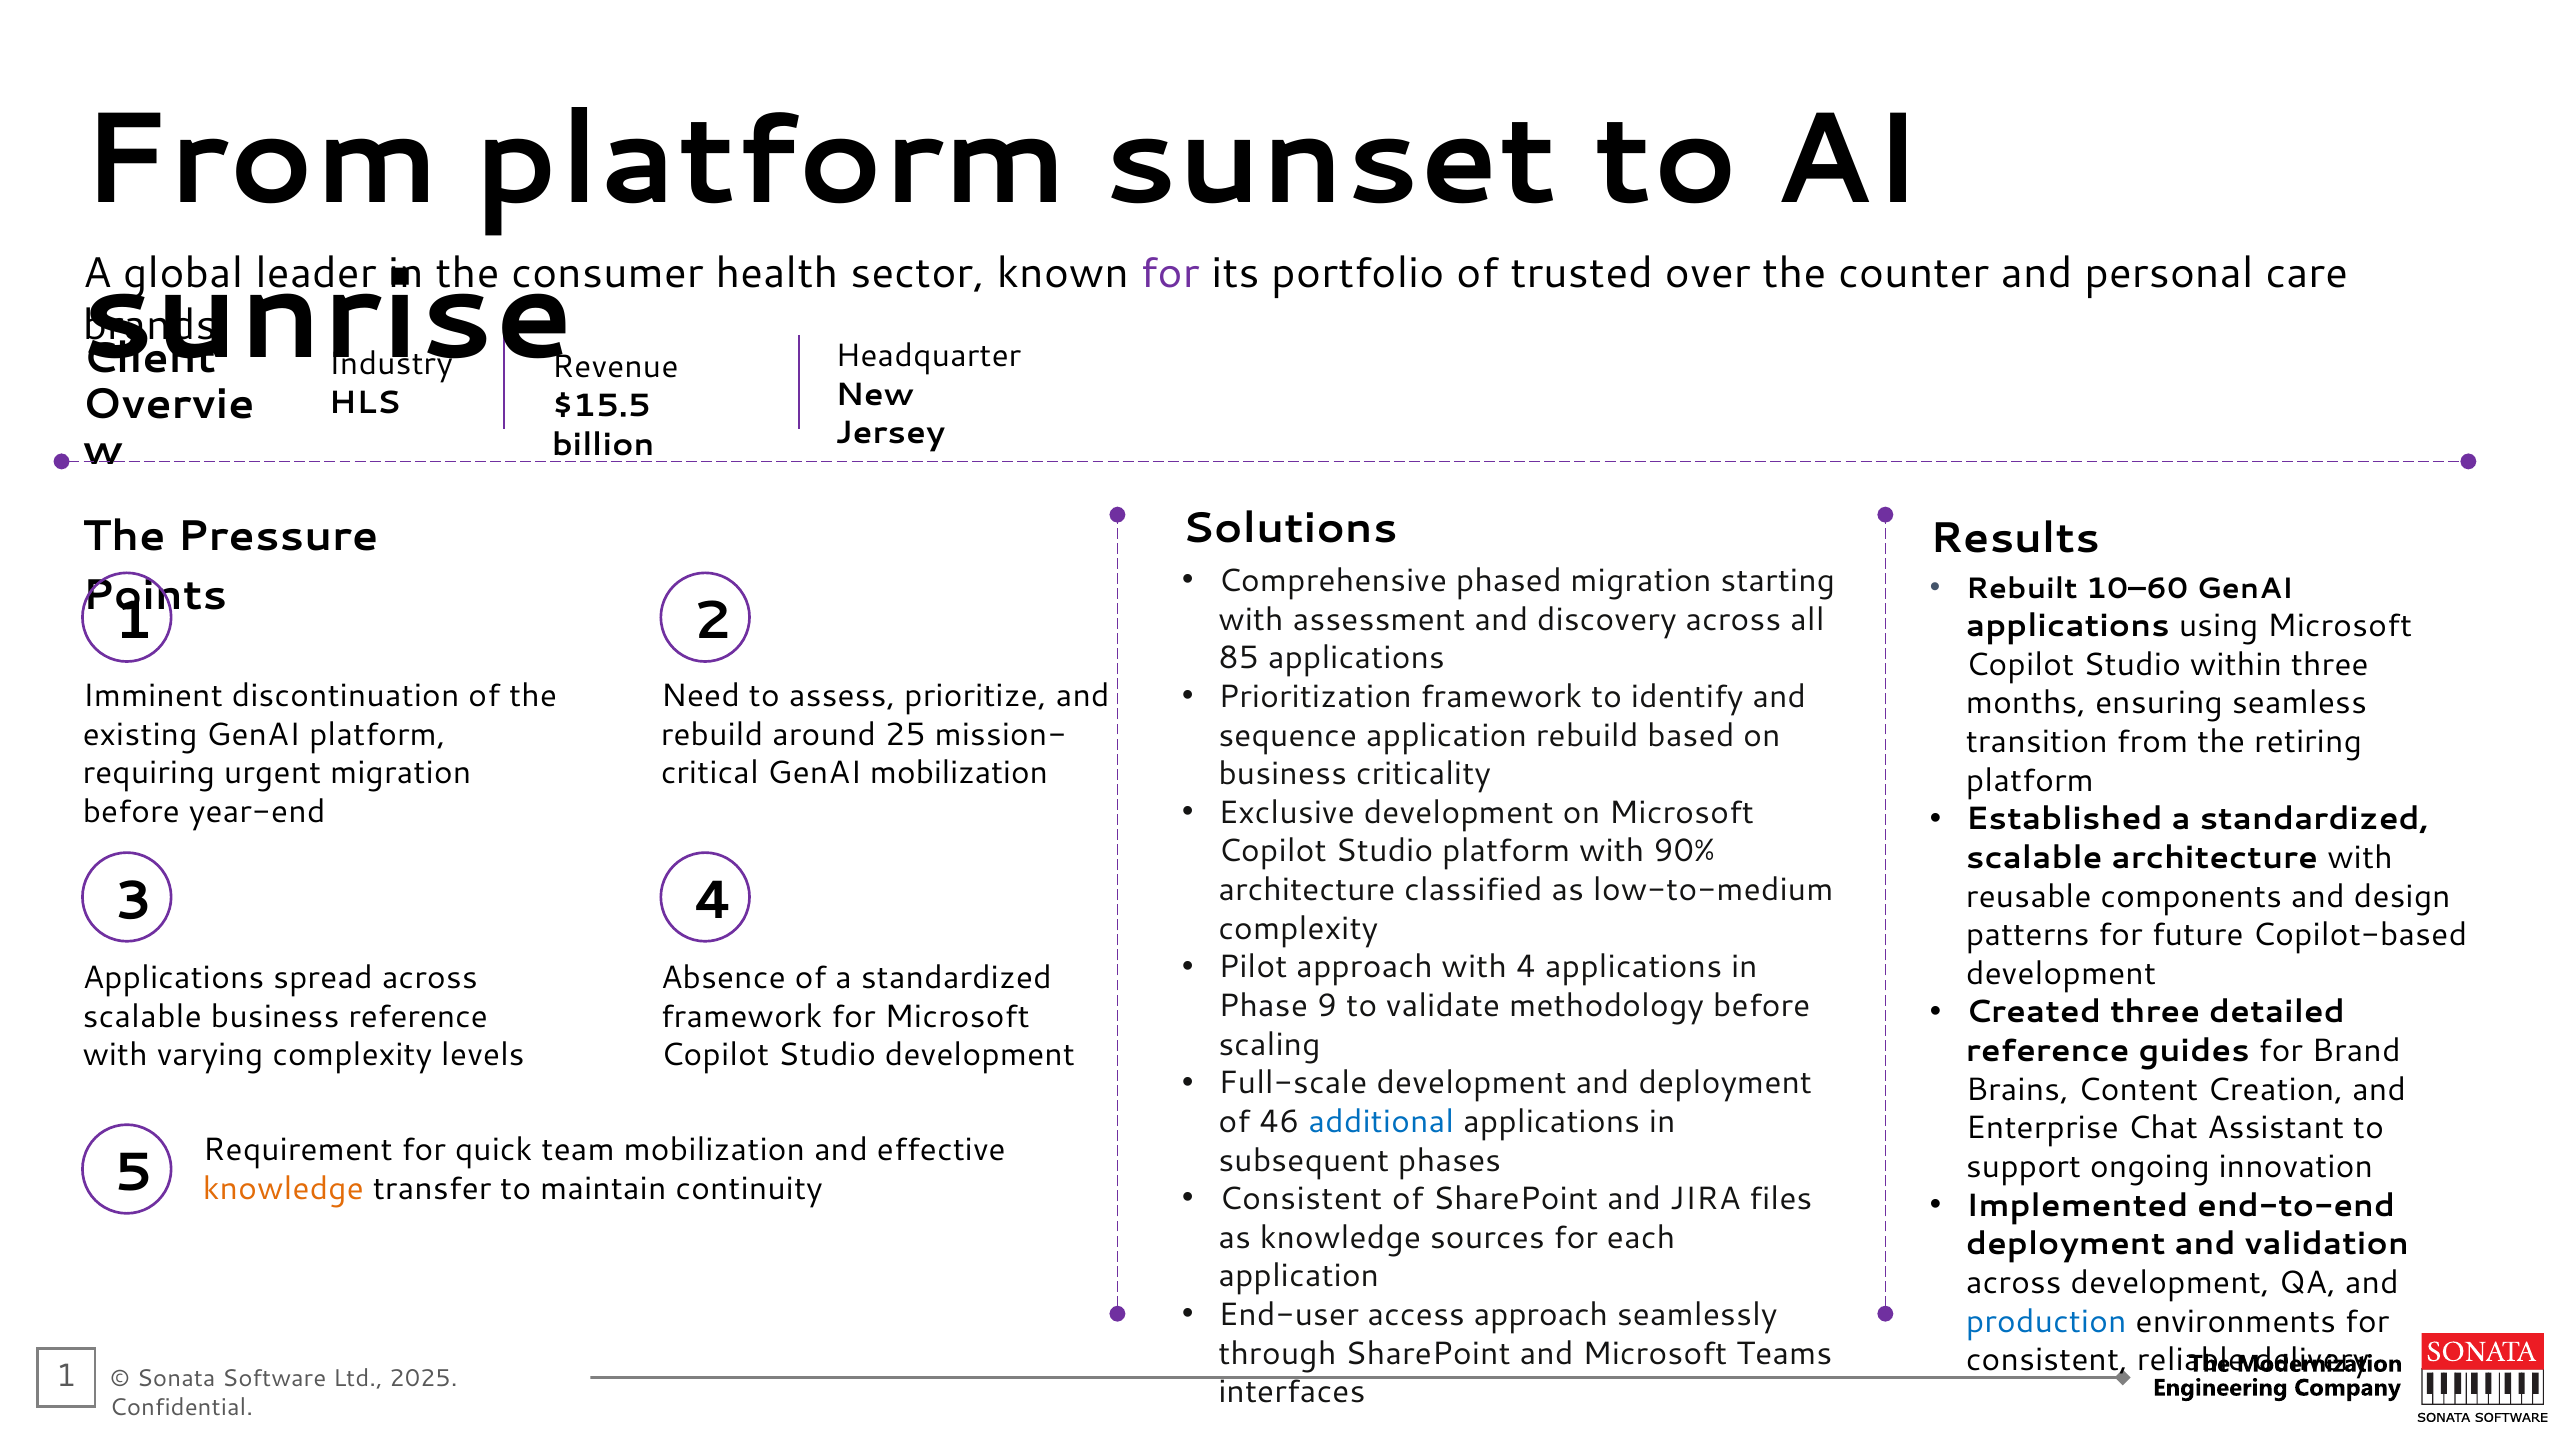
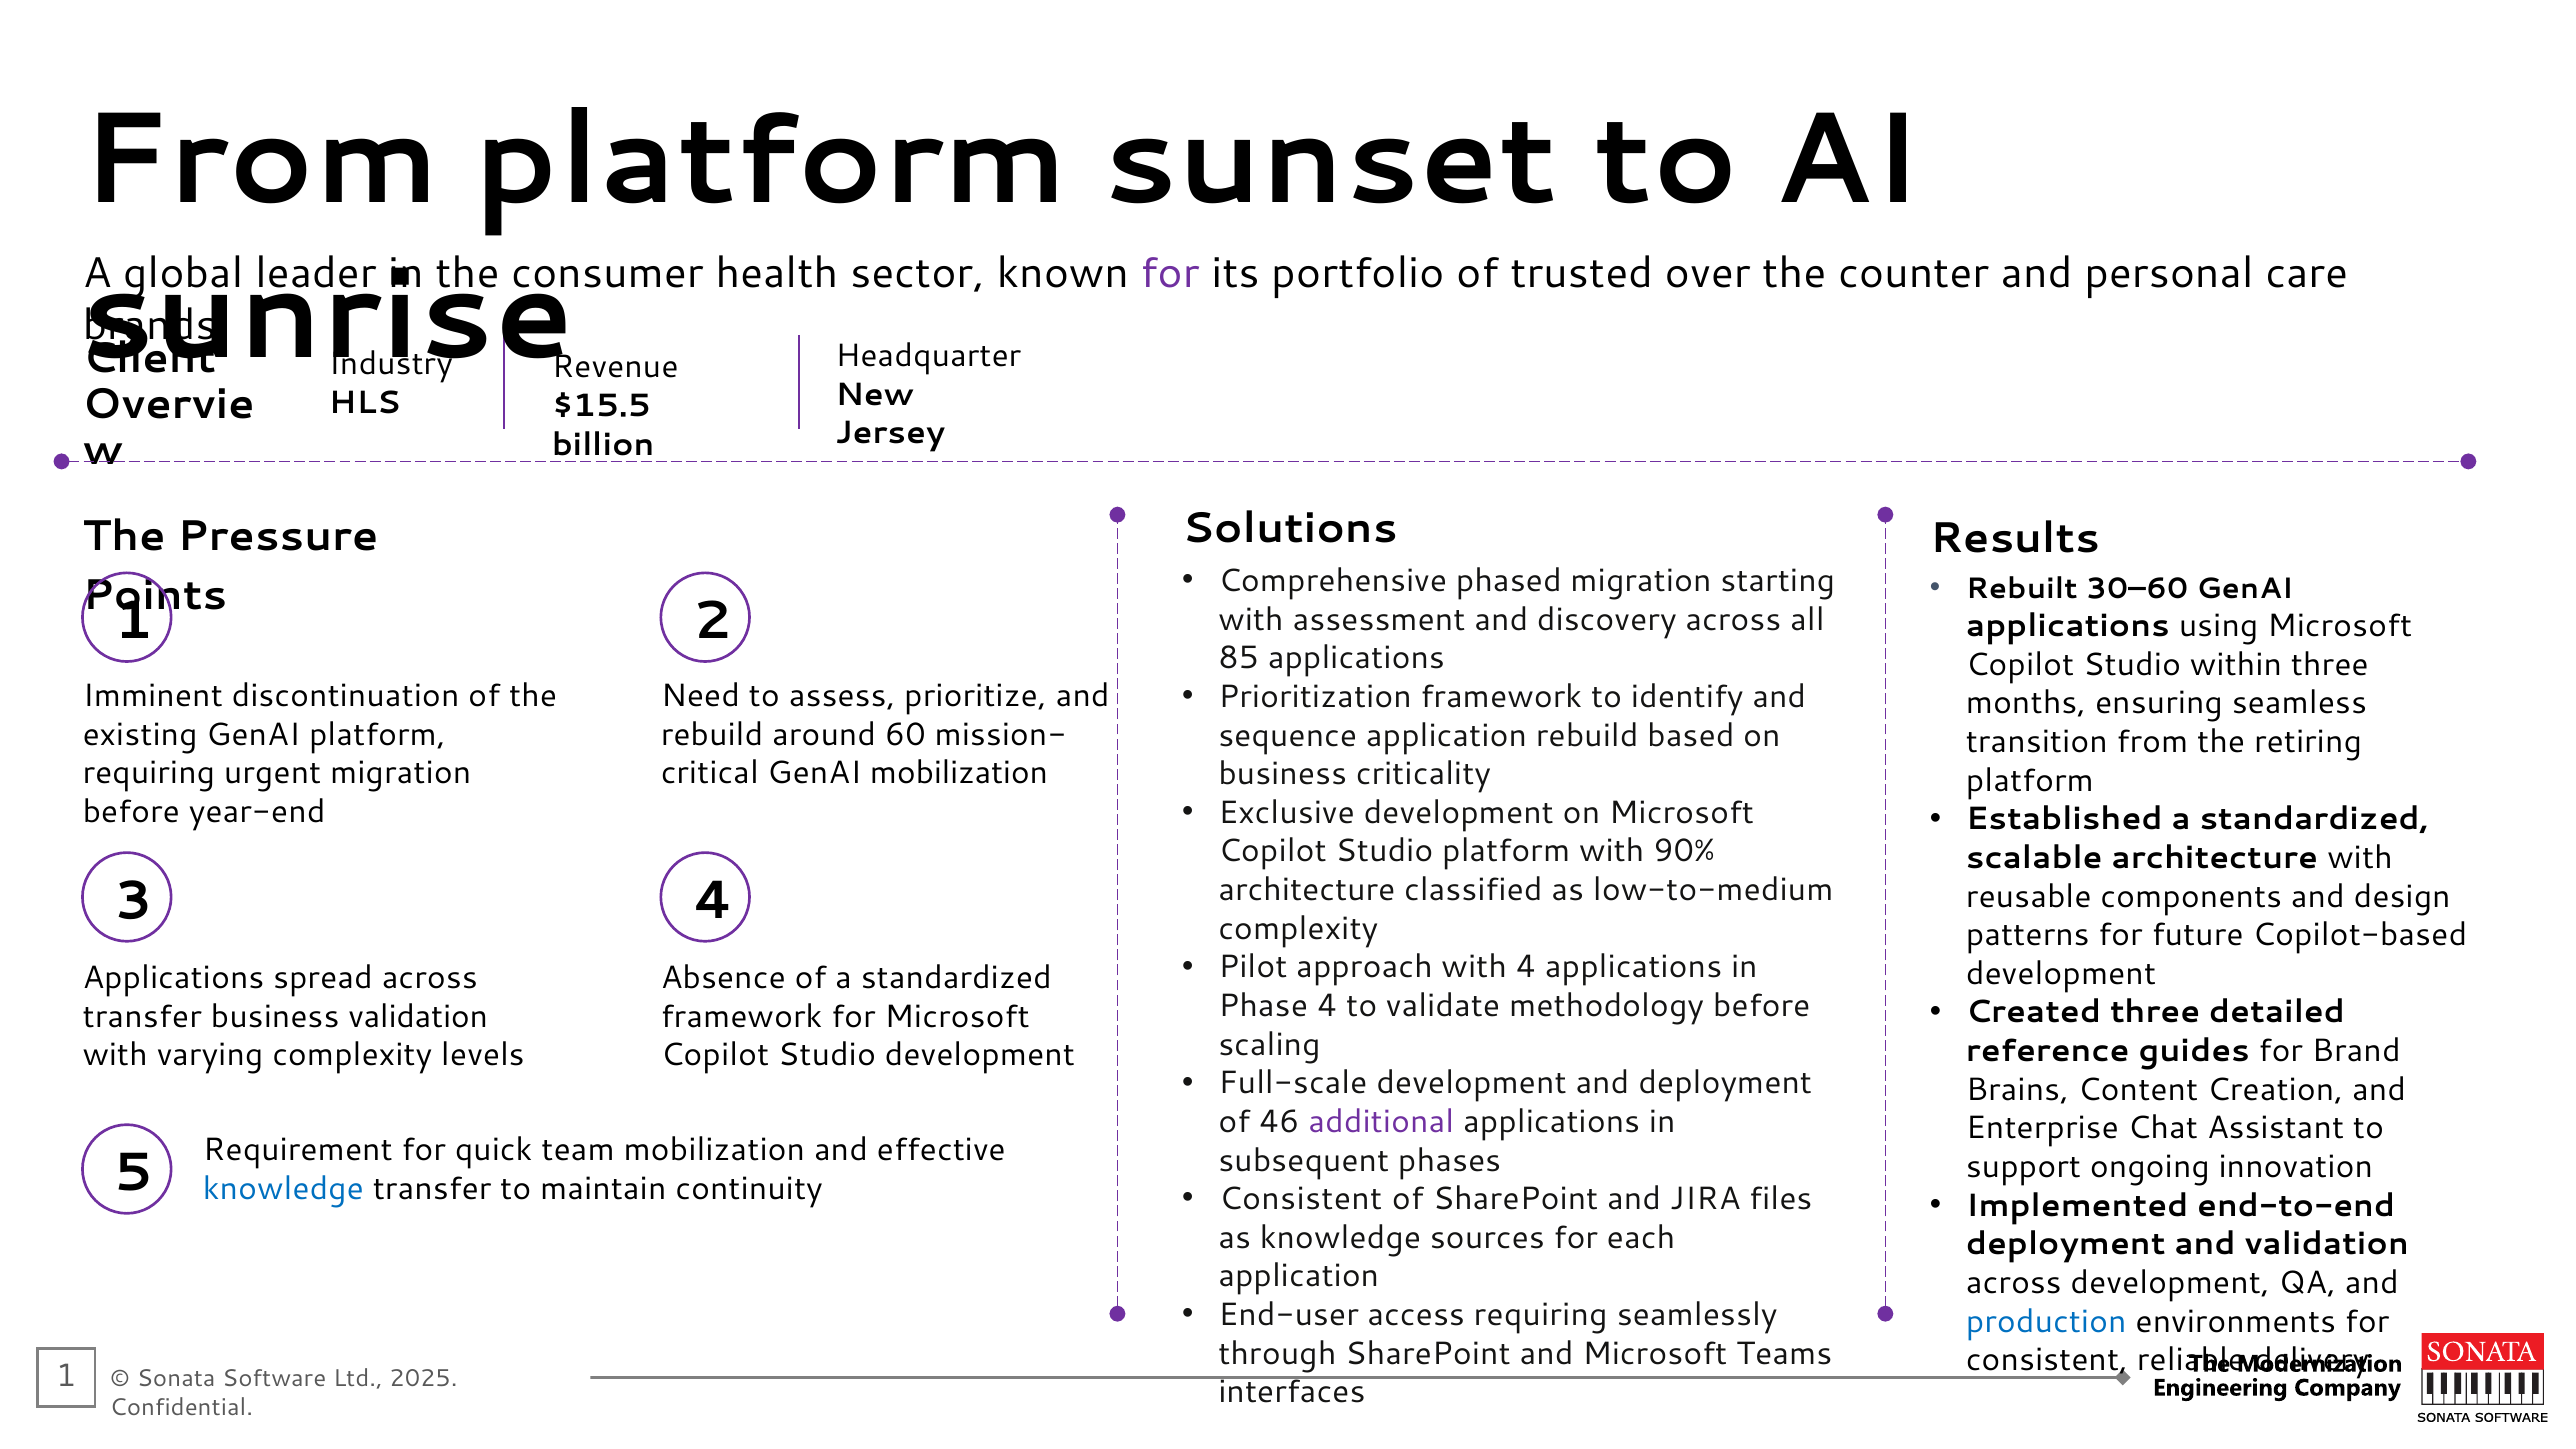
10–60: 10–60 -> 30–60 (2137, 589)
25: 25 -> 60 (905, 734)
Phase 9: 9 -> 4 (1327, 1006)
scalable: scalable -> transfer (142, 1016)
business reference: reference -> validation (418, 1016)
additional colour: blue -> purple (1381, 1122)
knowledge colour: orange -> blue (283, 1189)
access approach: approach -> requiring (1541, 1315)
